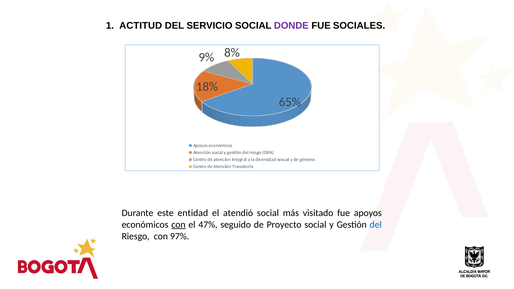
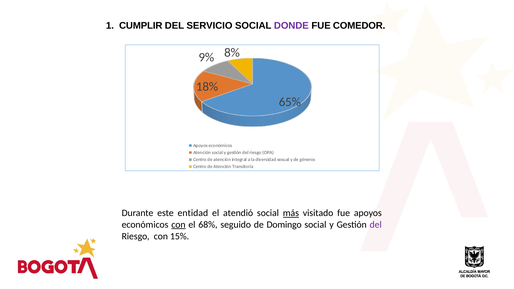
ACTITUD: ACTITUD -> CUMPLIR (141, 26)
SOCIALES: SOCIALES -> COMEDOR (359, 26)
más underline: none -> present (291, 213)
47%: 47% -> 68% (208, 225)
Proyecto: Proyecto -> Domingo (284, 225)
del colour: blue -> purple (376, 225)
97%: 97% -> 15% (180, 236)
